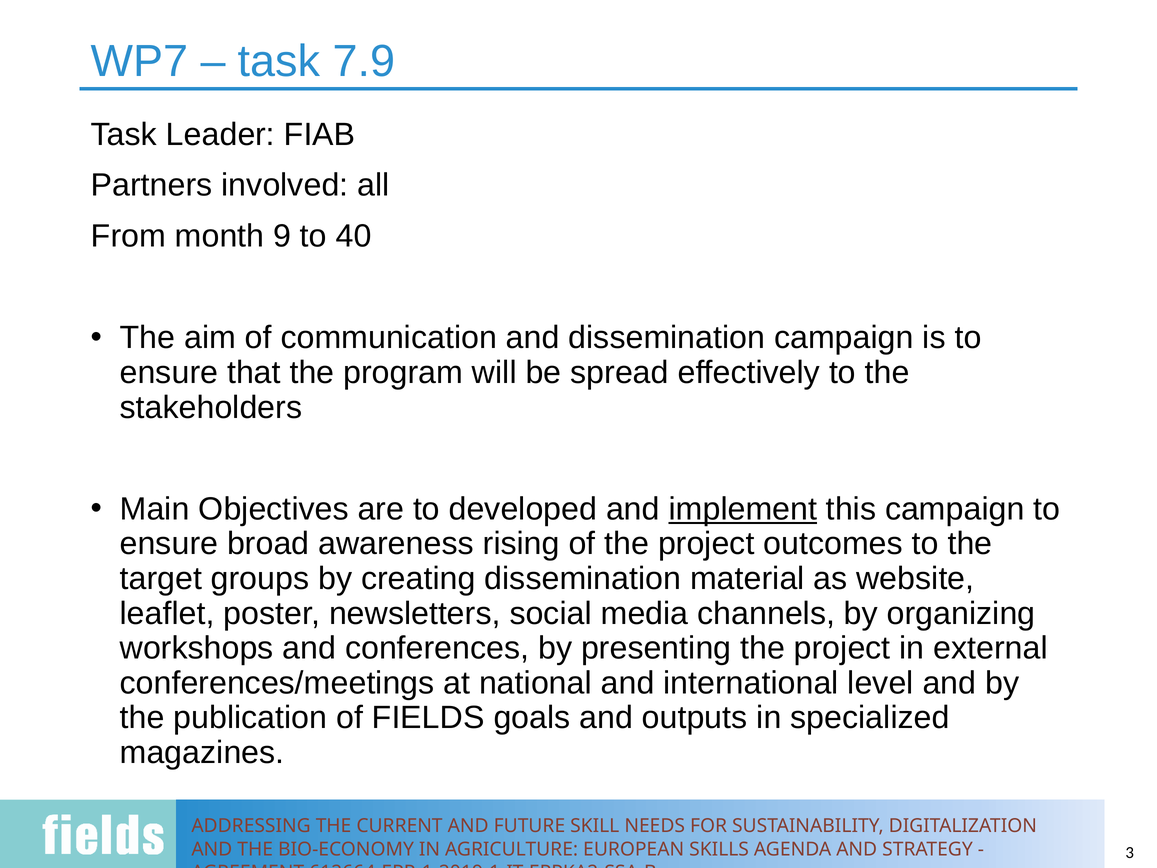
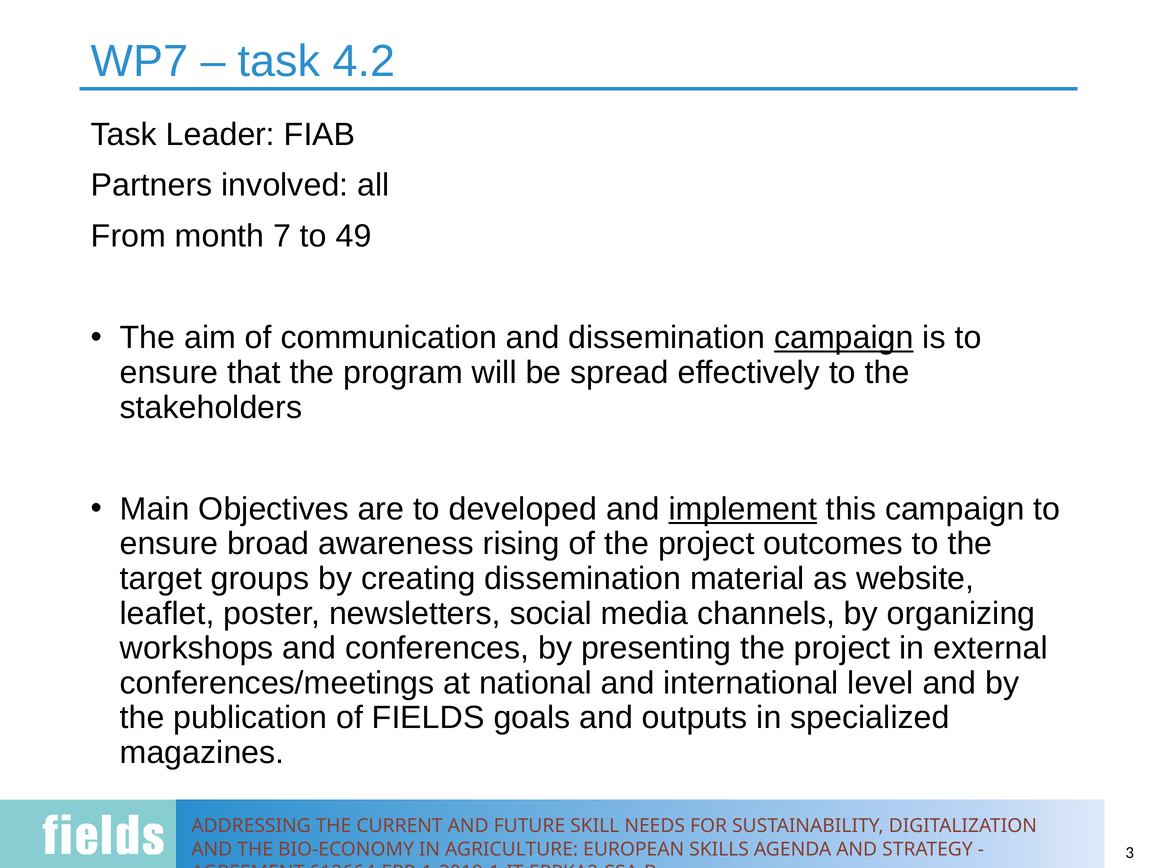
7.9: 7.9 -> 4.2 (364, 61)
9: 9 -> 7 (282, 236)
40: 40 -> 49 (354, 236)
campaign underline: none -> present (844, 338)
